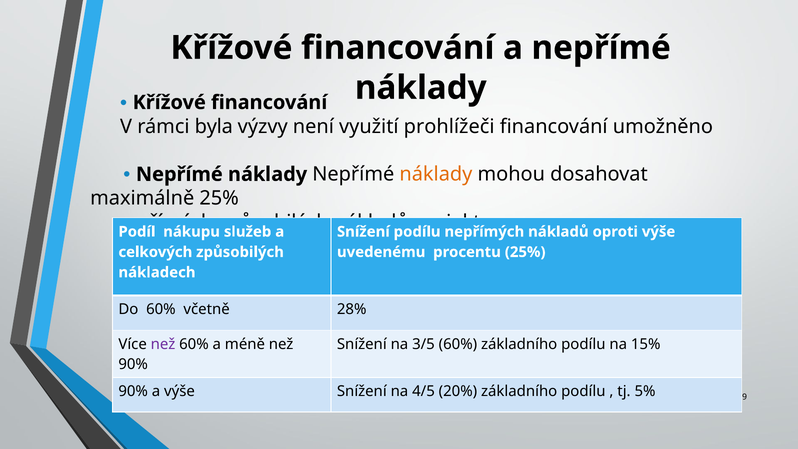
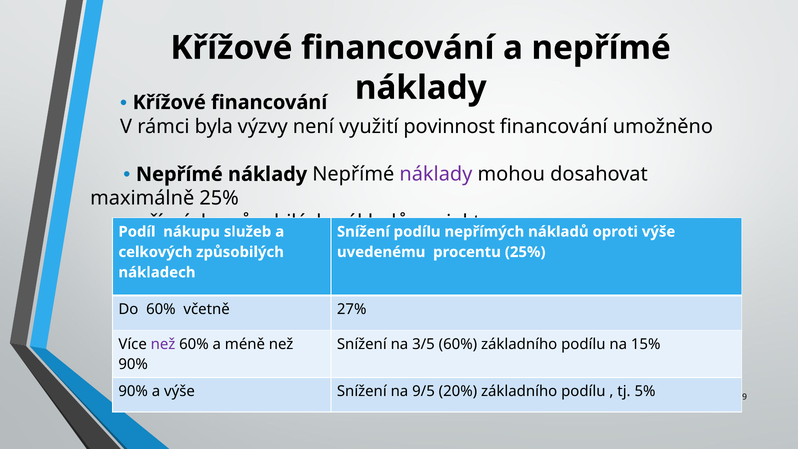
prohlížeči: prohlížeči -> povinnost (449, 126)
náklady colour: orange -> purple (436, 174)
28%: 28% -> 27% (352, 309)
4/5: 4/5 -> 9/5 (423, 391)
